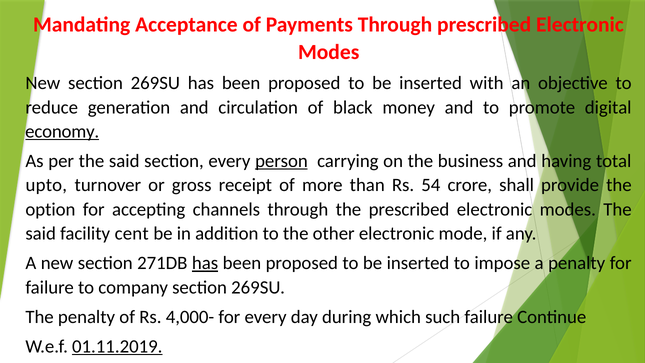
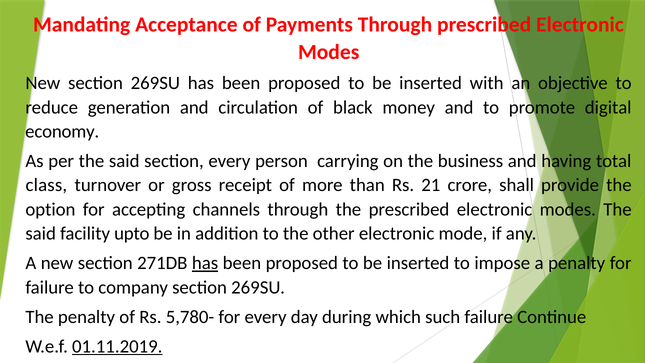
economy underline: present -> none (62, 131)
person underline: present -> none (281, 161)
upto: upto -> class (46, 185)
54: 54 -> 21 (431, 185)
cent: cent -> upto (132, 233)
4,000-: 4,000- -> 5,780- (190, 317)
